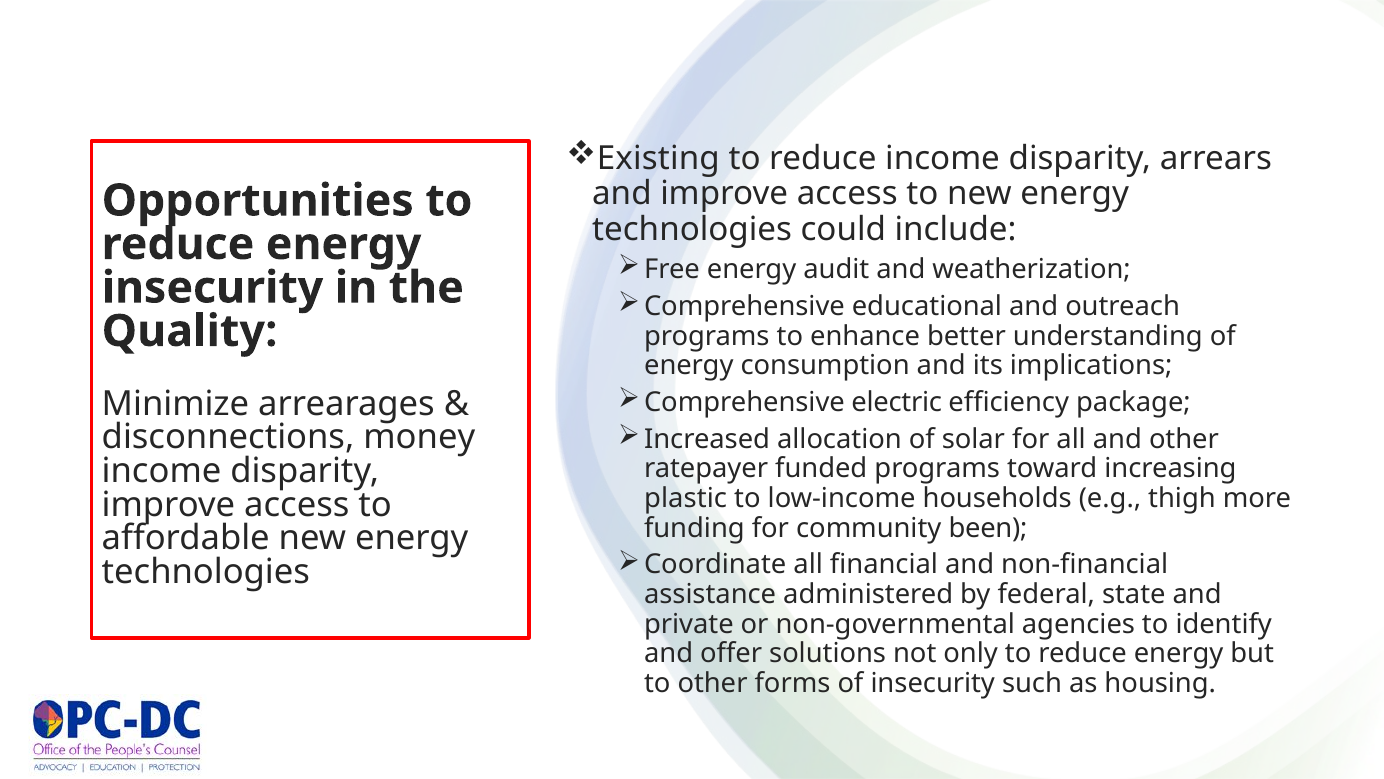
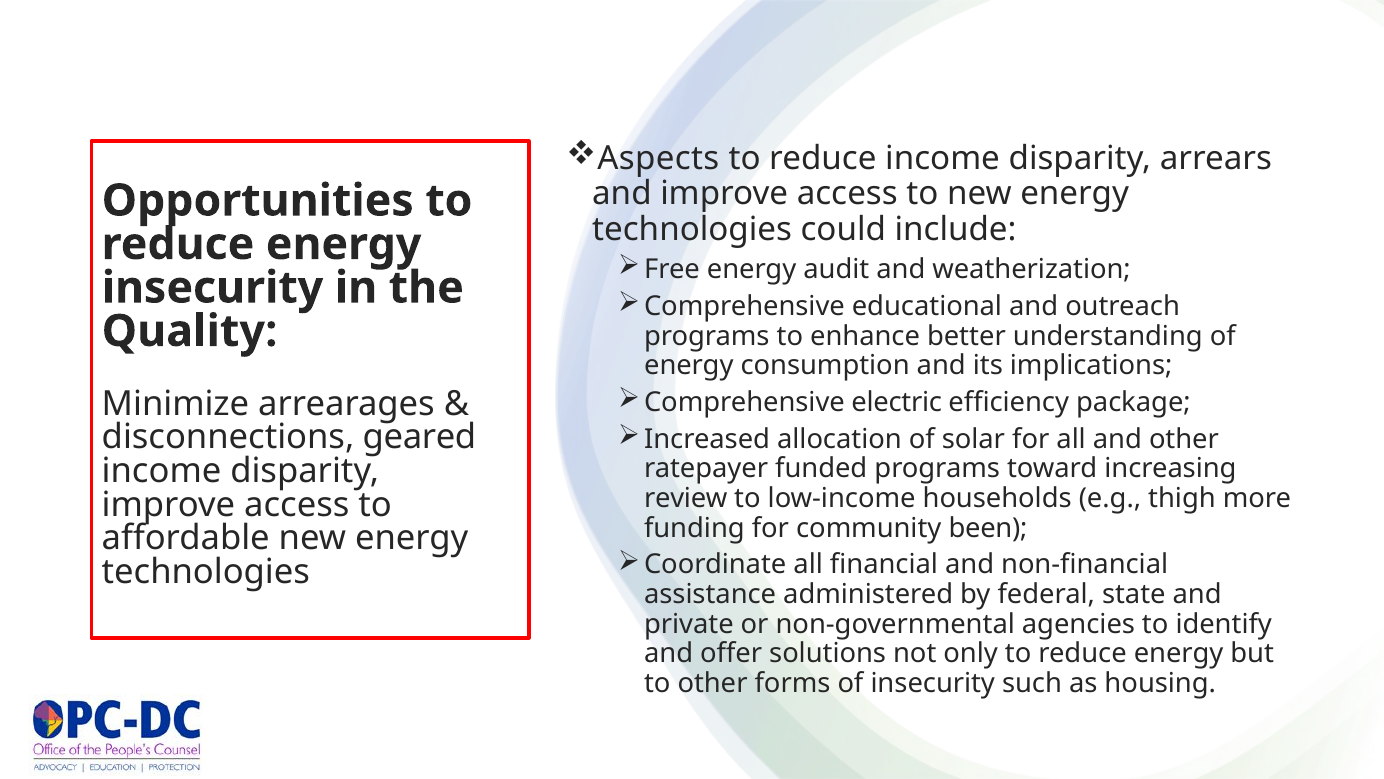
Existing: Existing -> Aspects (658, 158)
money: money -> geared (419, 437)
plastic: plastic -> review (686, 498)
